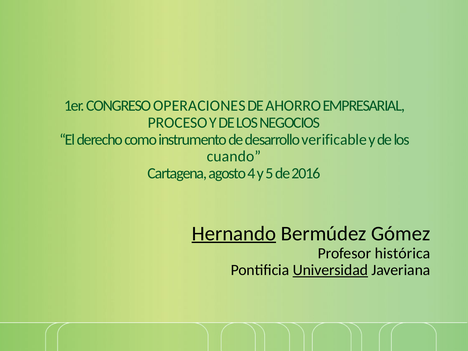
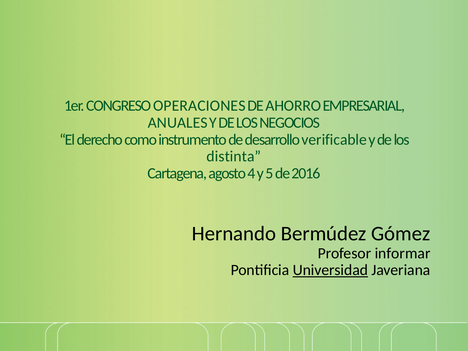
PROCESO: PROCESO -> ANUALES (178, 123)
cuando: cuando -> distinta (234, 156)
Hernando underline: present -> none (234, 233)
histórica: histórica -> informar (403, 253)
